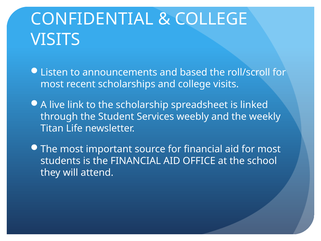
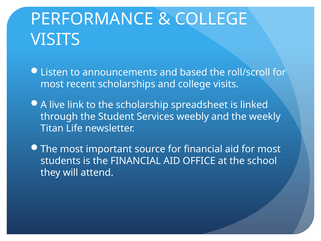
CONFIDENTIAL: CONFIDENTIAL -> PERFORMANCE (92, 19)
